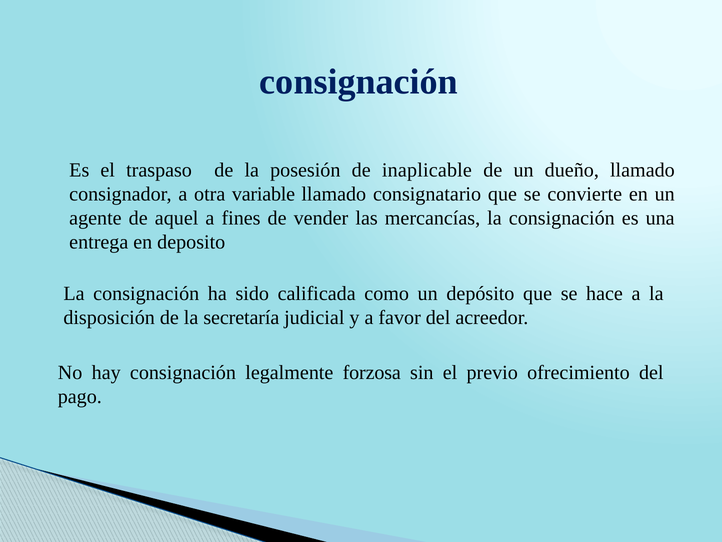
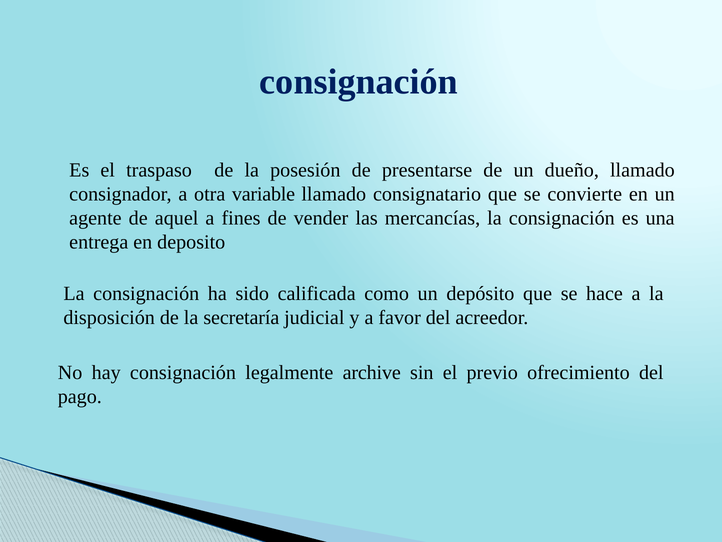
inaplicable: inaplicable -> presentarse (427, 170)
forzosa: forzosa -> archive (372, 372)
